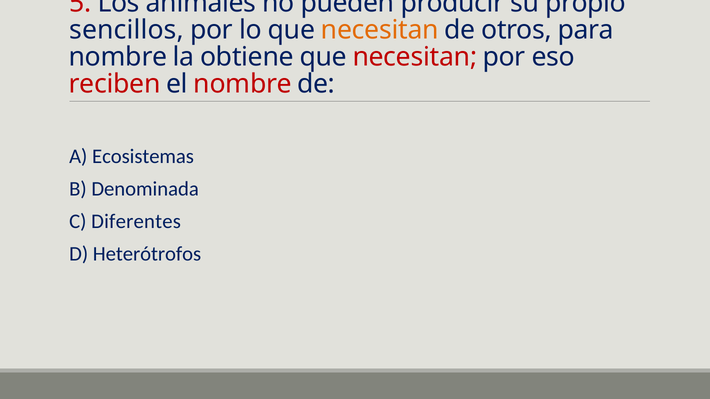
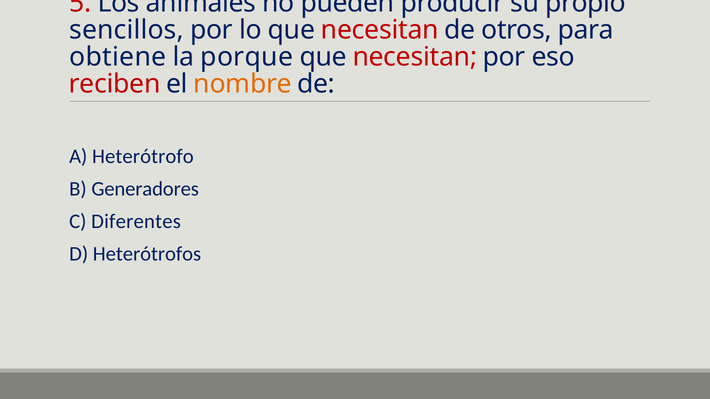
necesitan colour: orange -> red (380, 30)
nombre: nombre -> obtiene (118, 57)
obtiene: obtiene -> porque (247, 57)
nombre colour: red -> orange (243, 84)
Ecosistemas: Ecosistemas -> Heterótrofo (143, 156)
Denominada: Denominada -> Generadores (145, 189)
